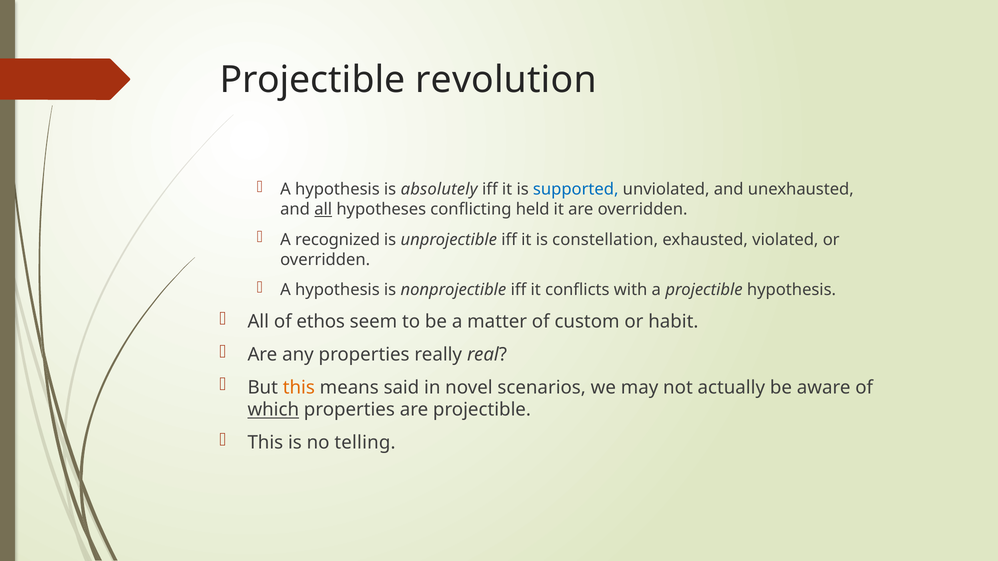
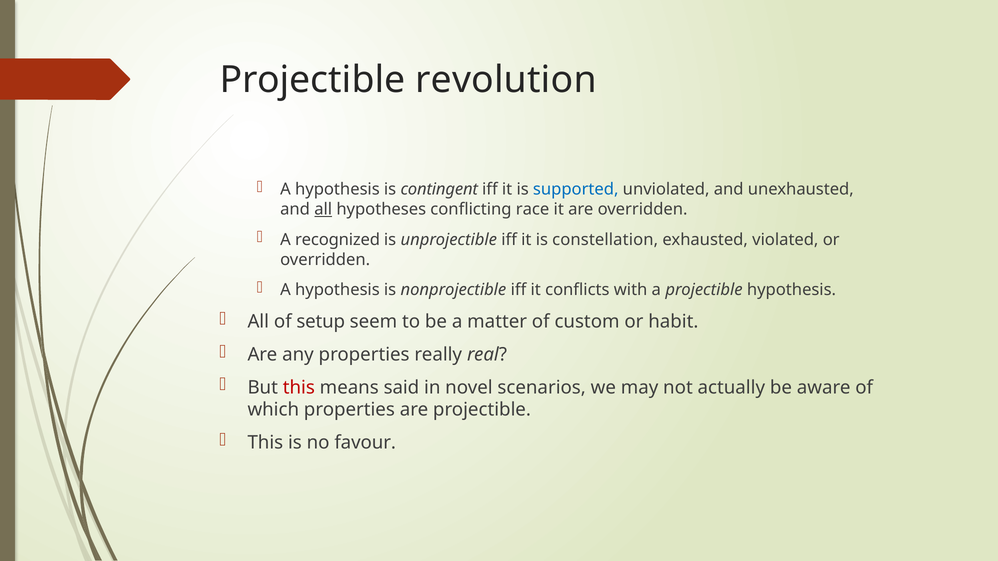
absolutely: absolutely -> contingent (439, 190)
held: held -> race (533, 209)
ethos: ethos -> setup (321, 322)
this colour: orange -> red (299, 388)
which underline: present -> none (273, 410)
telling: telling -> favour (365, 443)
